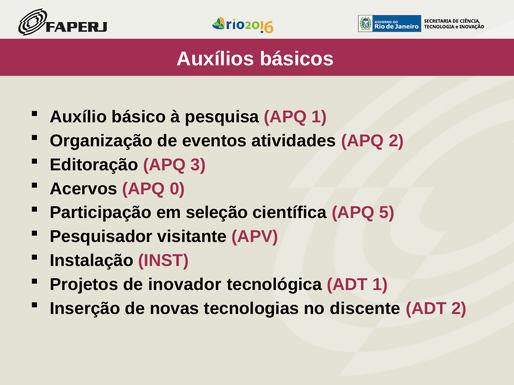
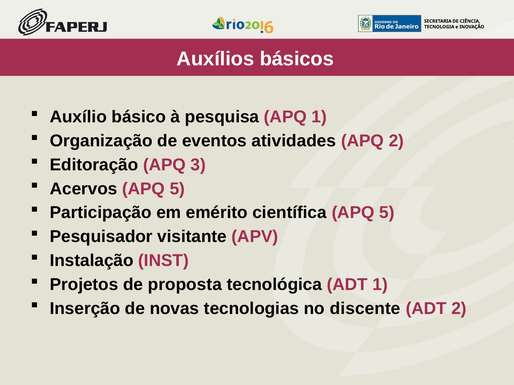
Acervos APQ 0: 0 -> 5 (177, 189)
seleção: seleção -> emérito (217, 213)
inovador: inovador -> proposta (185, 285)
